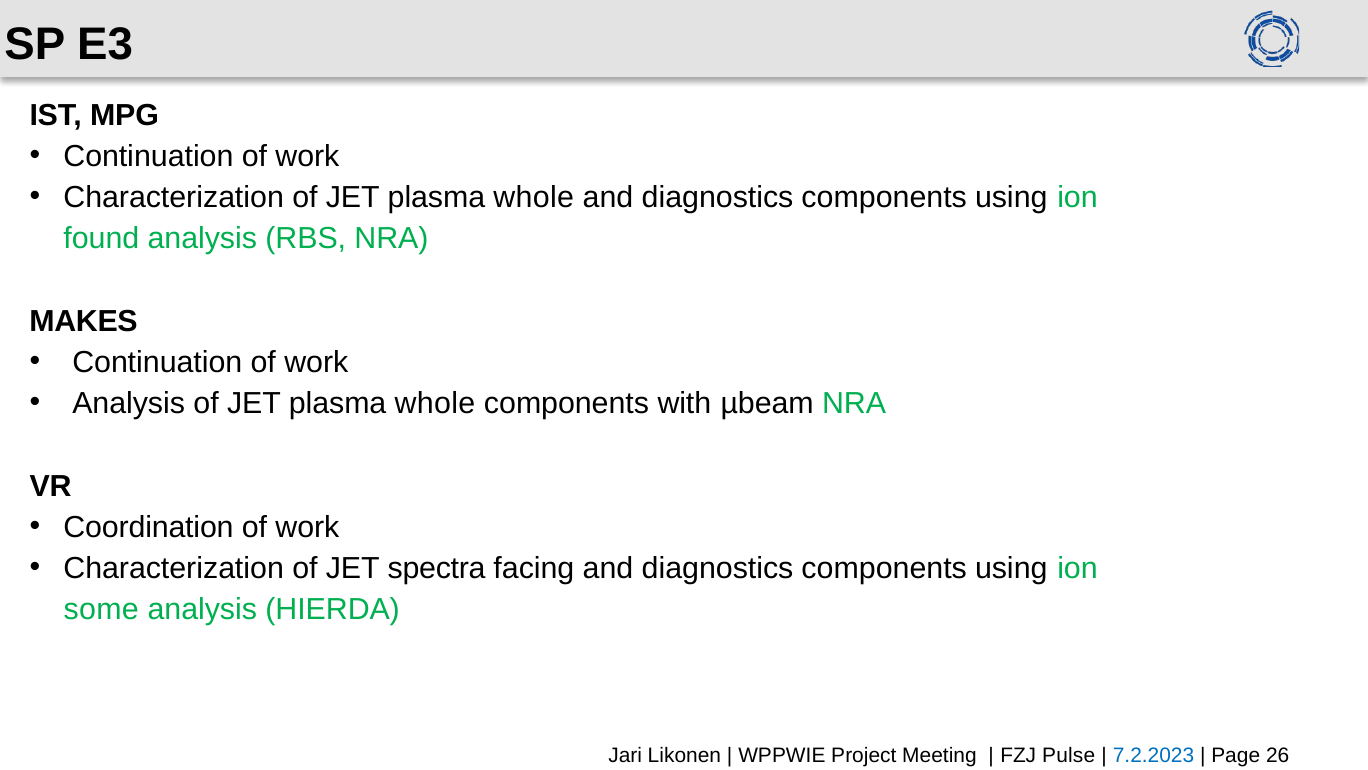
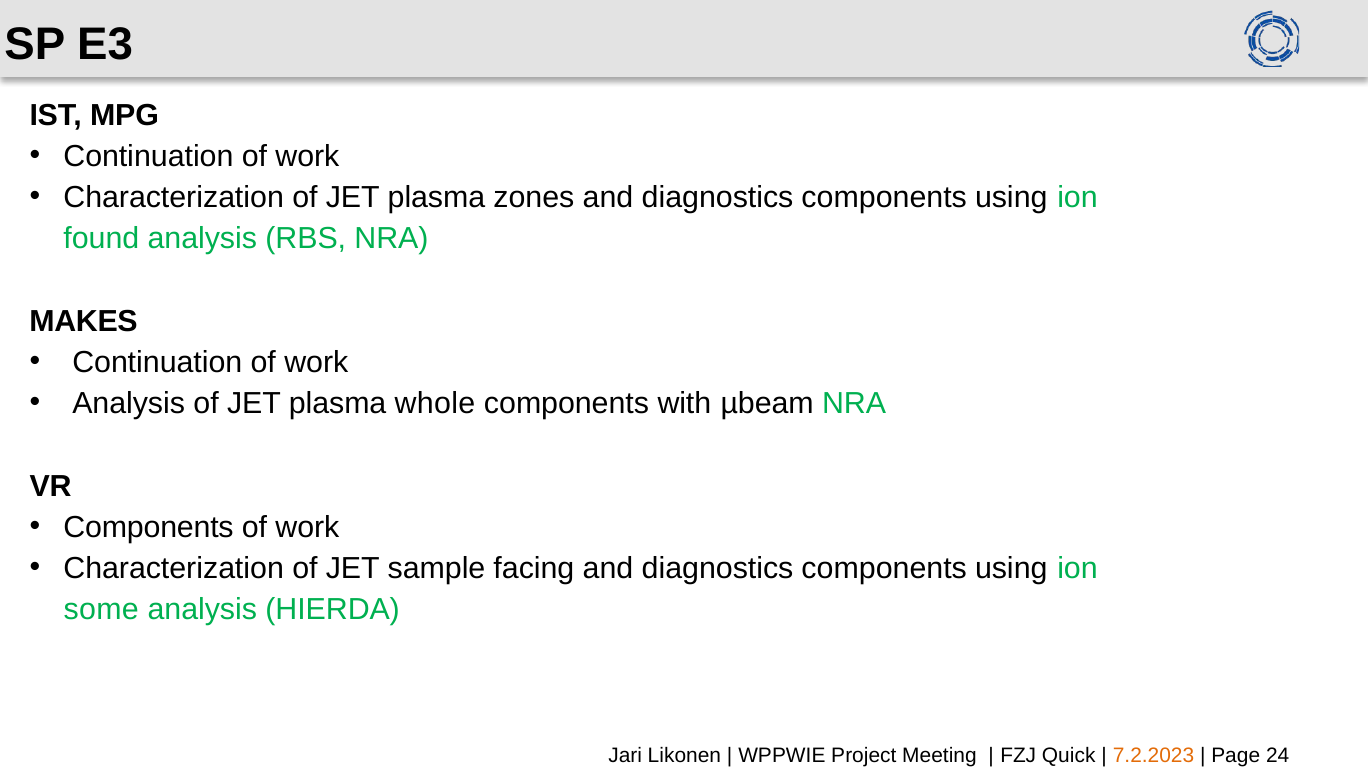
whole: whole -> zones (534, 197)
Coordination: Coordination -> Components (149, 527)
spectra: spectra -> sample (437, 568)
Pulse: Pulse -> Quick (1069, 755)
7.2.2023 colour: blue -> orange (1154, 755)
26: 26 -> 24 (1278, 755)
